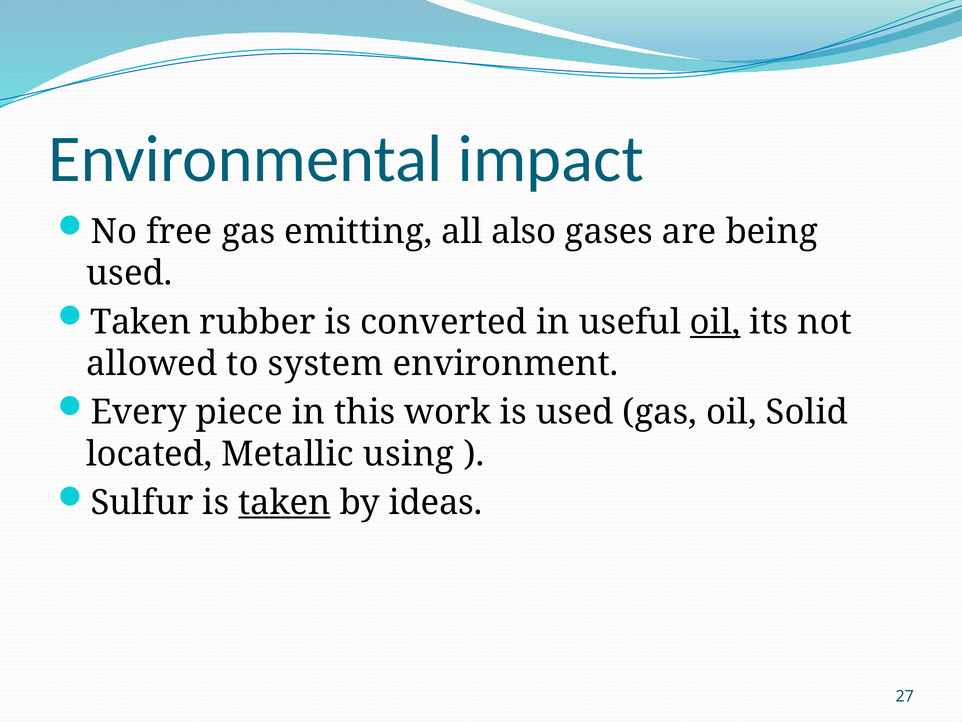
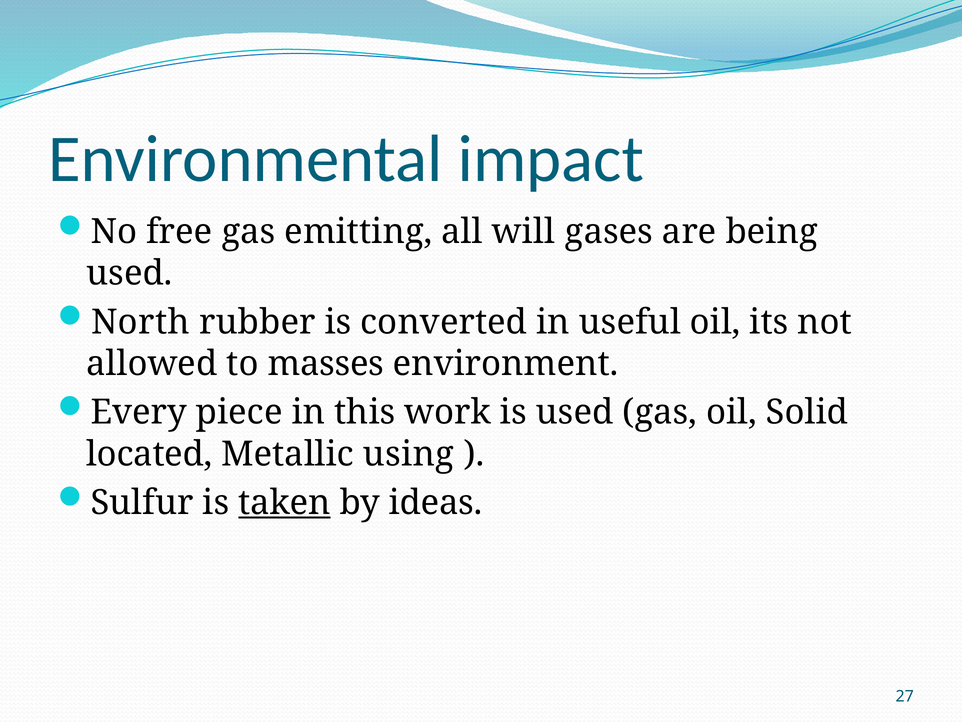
also: also -> will (523, 232)
Taken: Taken -> North (140, 322)
oil underline: present -> none (715, 322)
system: system -> masses (326, 364)
